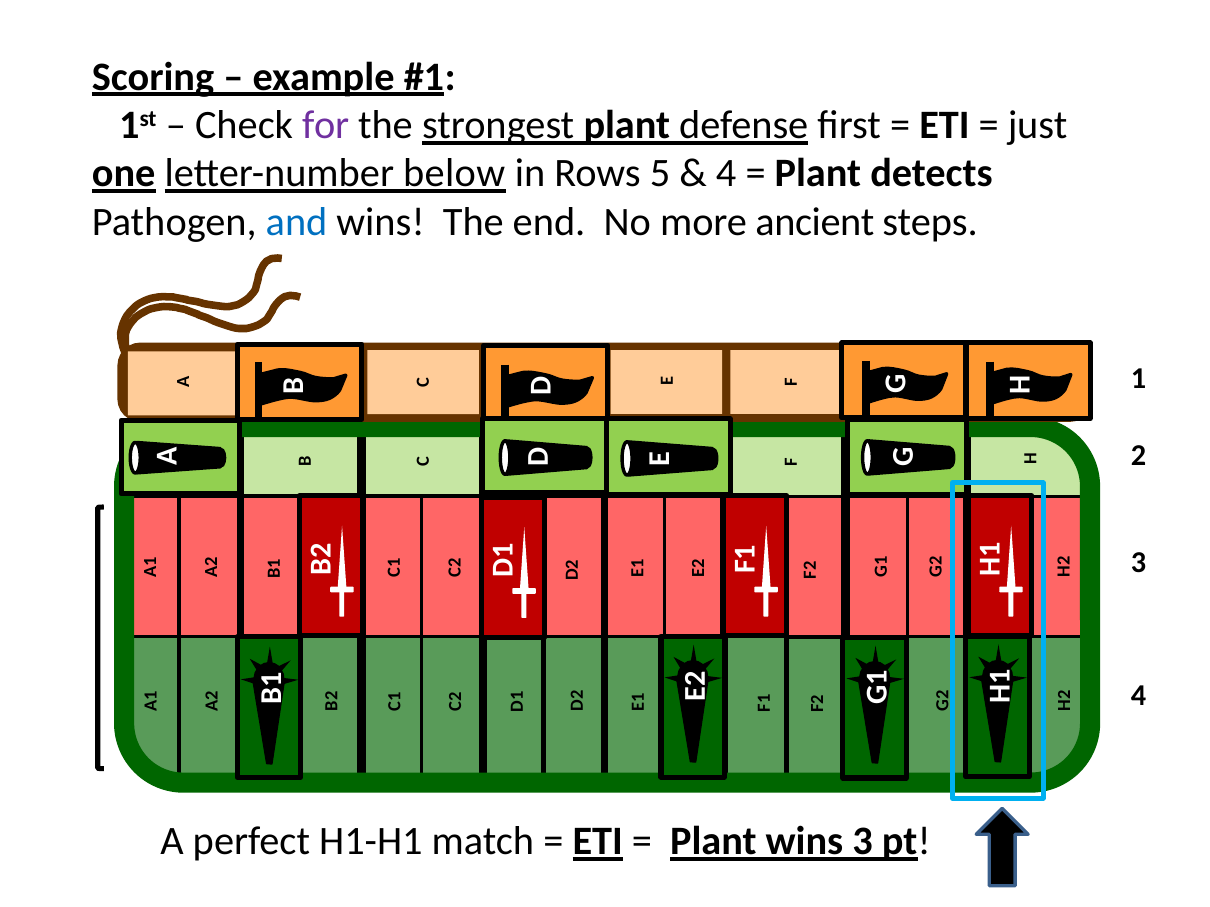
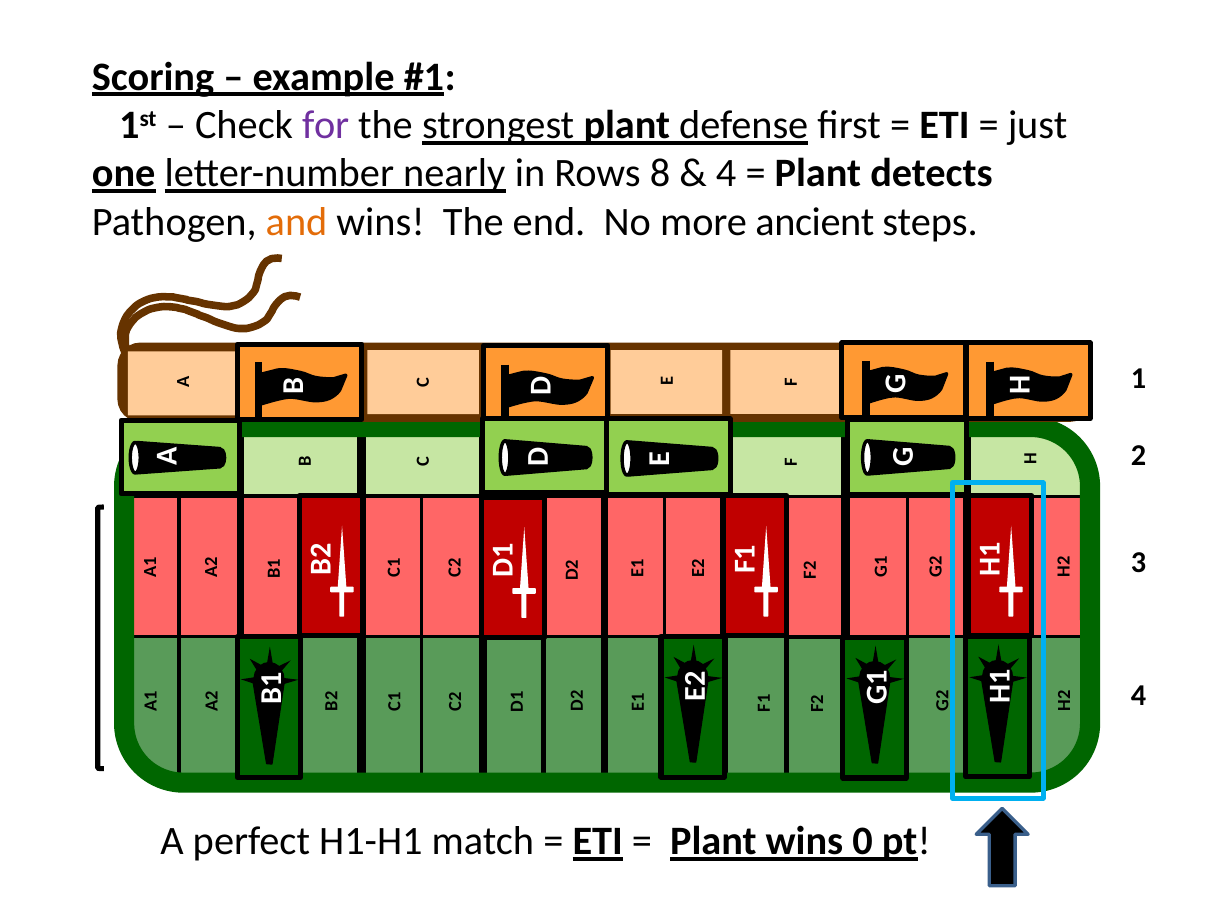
below: below -> nearly (454, 174)
5: 5 -> 8 (660, 174)
and colour: blue -> orange (297, 222)
wins 3: 3 -> 0 (863, 842)
